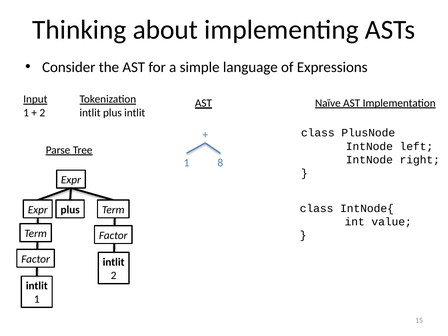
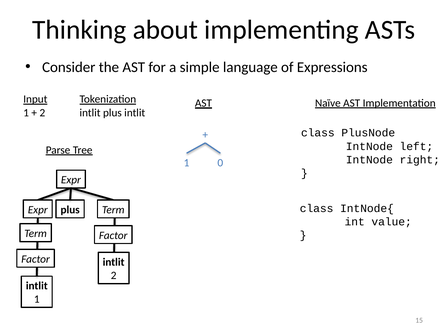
8: 8 -> 0 (220, 163)
